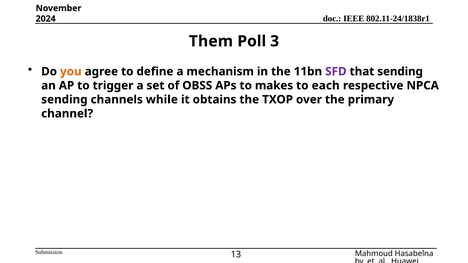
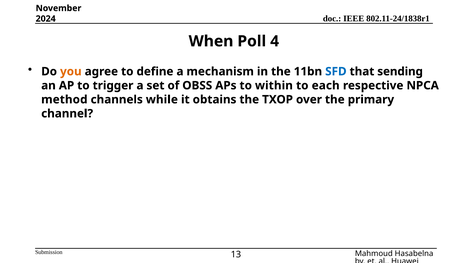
Them: Them -> When (211, 41)
3: 3 -> 4 (275, 41)
SFD colour: purple -> blue (336, 72)
makes: makes -> within (274, 86)
sending: sending -> method (64, 100)
